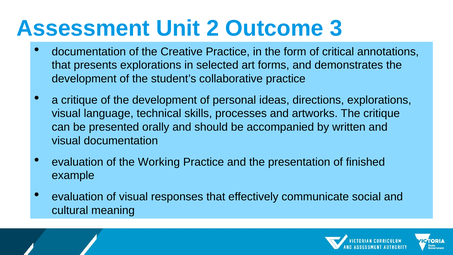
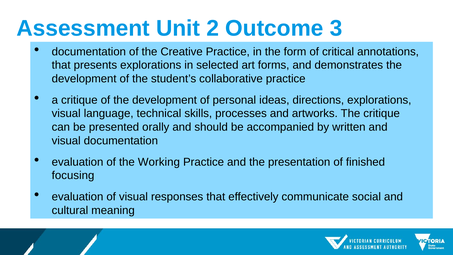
example: example -> focusing (73, 175)
